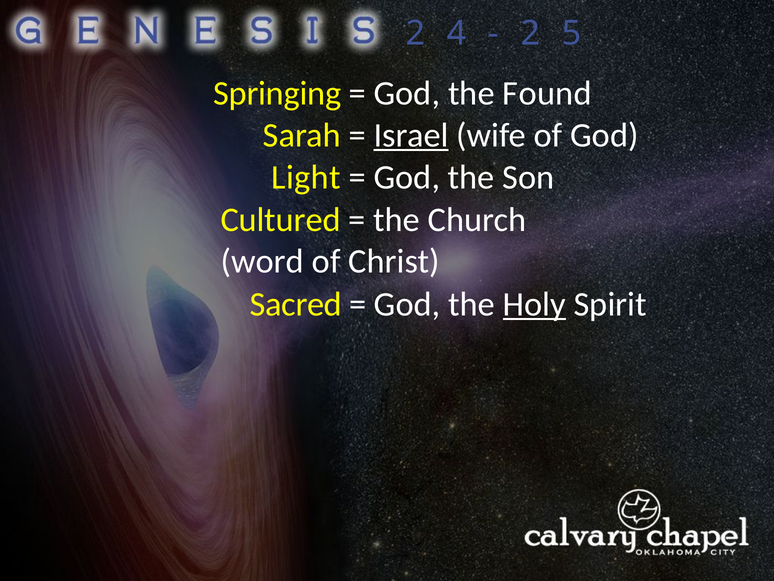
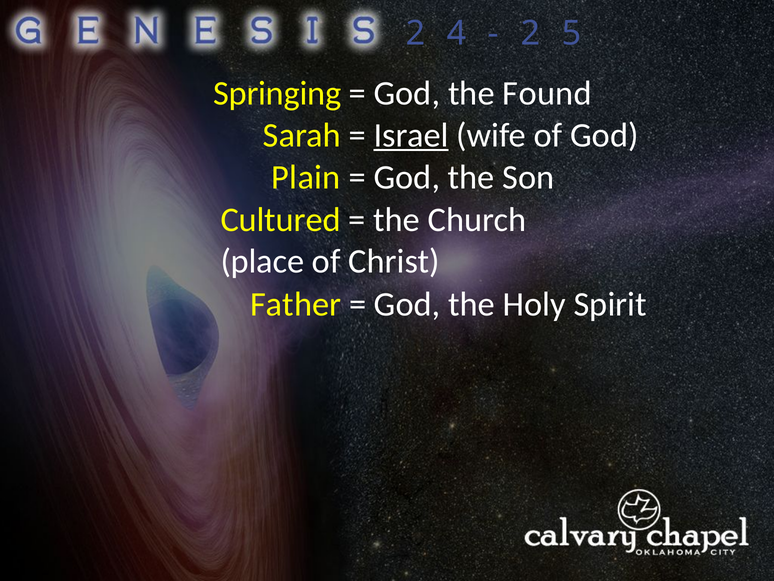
Light: Light -> Plain (306, 177)
word: word -> place (262, 261)
Sacred: Sacred -> Father (296, 304)
Holy underline: present -> none (534, 304)
